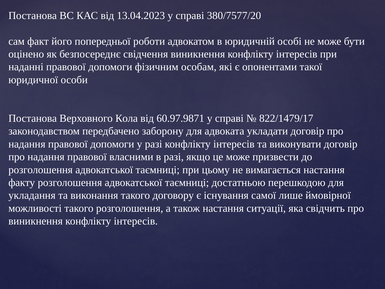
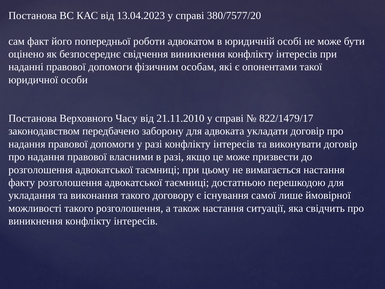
Кола: Кола -> Часу (126, 118)
60.97.9871: 60.97.9871 -> 21.11.2010 (180, 118)
